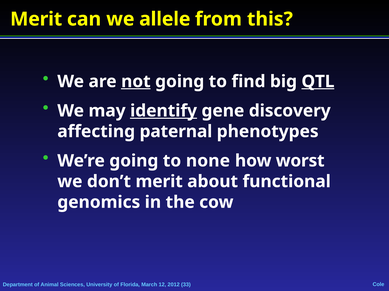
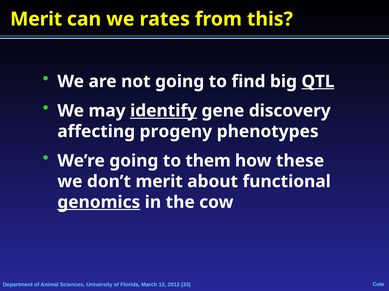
allele: allele -> rates (165, 19)
not underline: present -> none (136, 82)
paternal: paternal -> progeny (176, 132)
none: none -> them (208, 161)
worst: worst -> these (300, 161)
genomics underline: none -> present (99, 203)
